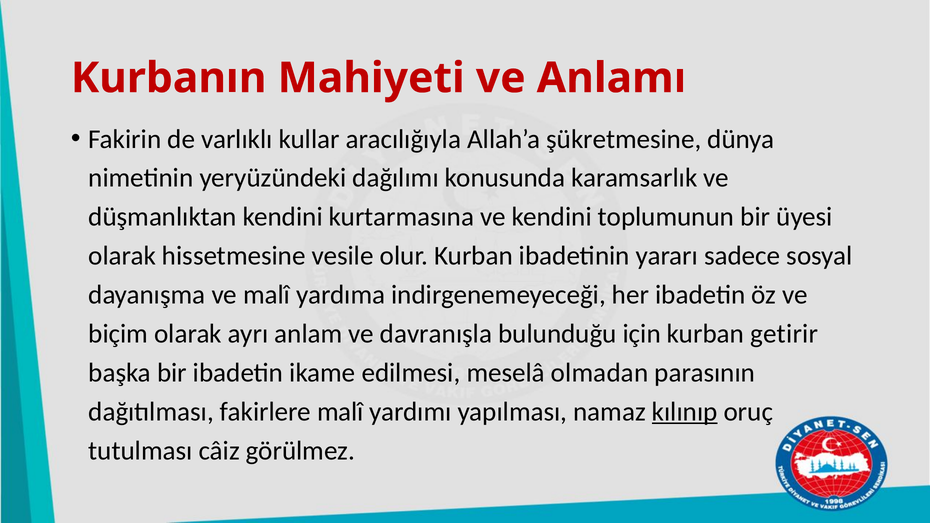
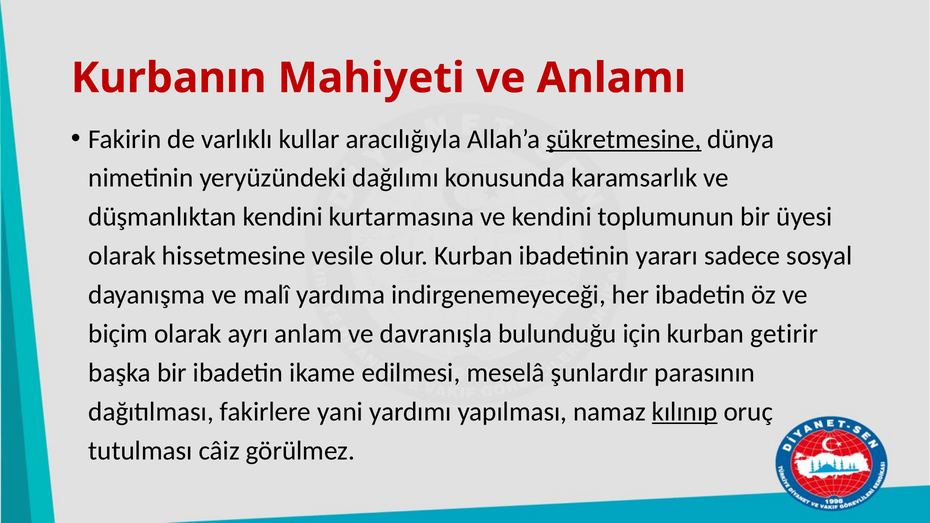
şükretmesine underline: none -> present (624, 139)
olmadan: olmadan -> şunlardır (600, 373)
fakirlere malî: malî -> yani (340, 412)
